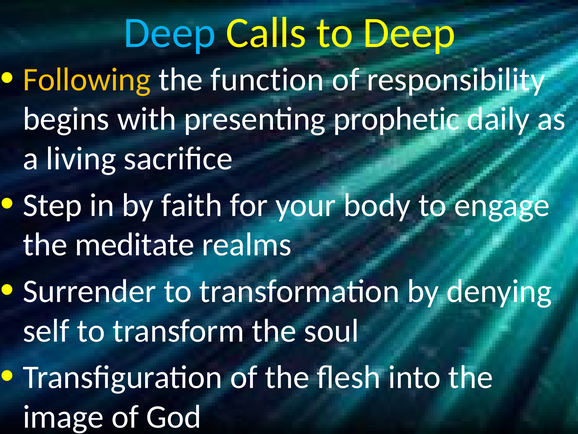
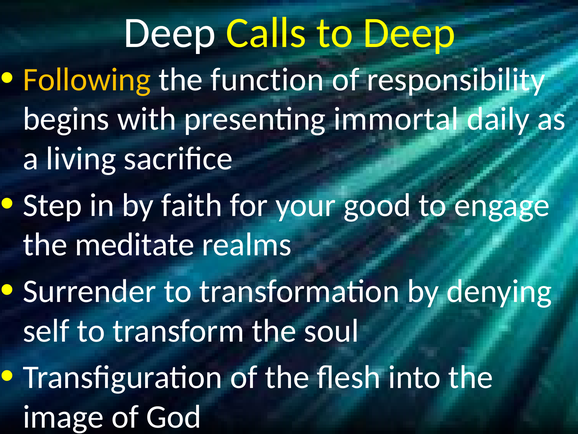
Deep colour: light blue -> white (170, 33)
prophetic: prophetic -> immortal (396, 119)
body: body -> good (377, 205)
